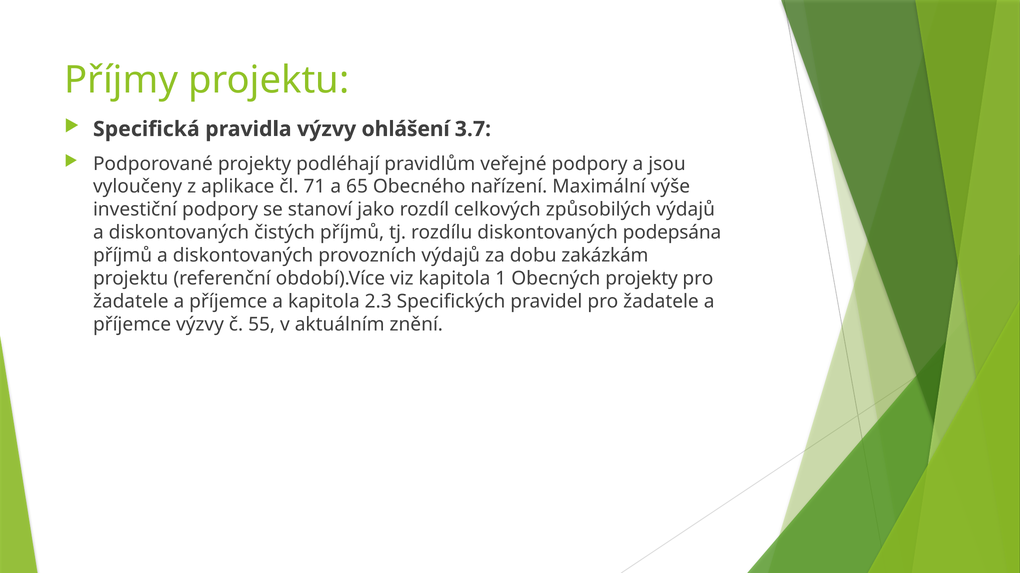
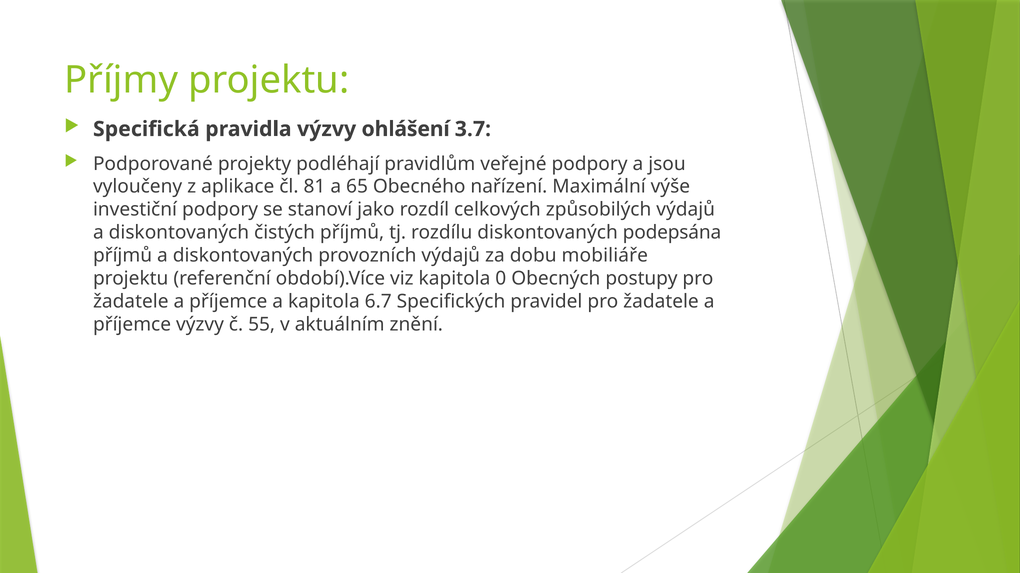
71: 71 -> 81 (314, 187)
zakázkám: zakázkám -> mobiliáře (605, 256)
1: 1 -> 0 (501, 279)
Obecných projekty: projekty -> postupy (642, 279)
2.3: 2.3 -> 6.7 (378, 302)
